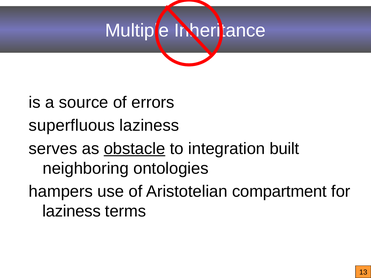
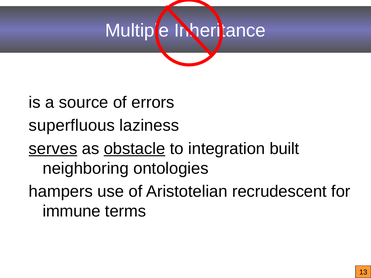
serves underline: none -> present (53, 149)
compartment: compartment -> recrudescent (279, 192)
laziness: laziness -> immune (72, 211)
